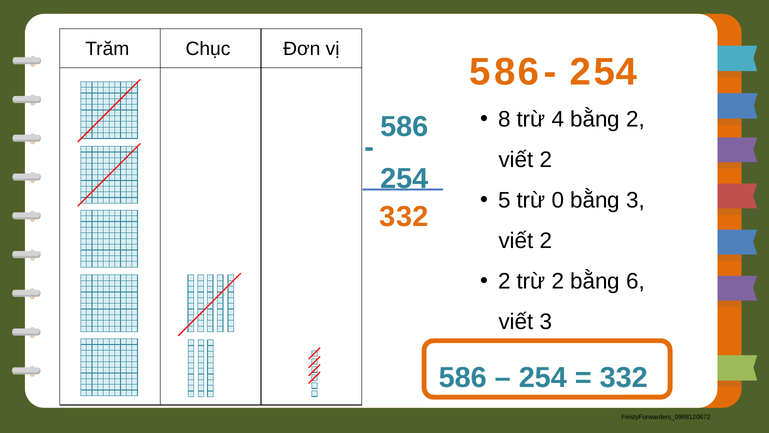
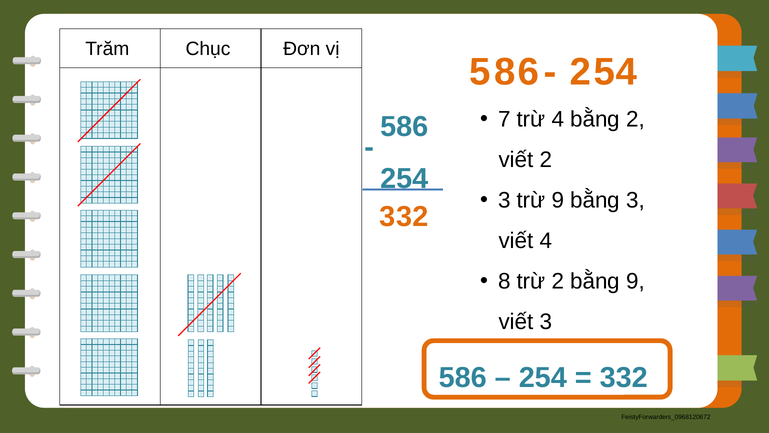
8: 8 -> 7 (504, 119)
5: 5 -> 3 (504, 200)
trừ 0: 0 -> 9 (558, 200)
2: 2 -> 4 (546, 241)
2: 2 -> 8 (504, 281)
bằng 6: 6 -> 9 (635, 281)
